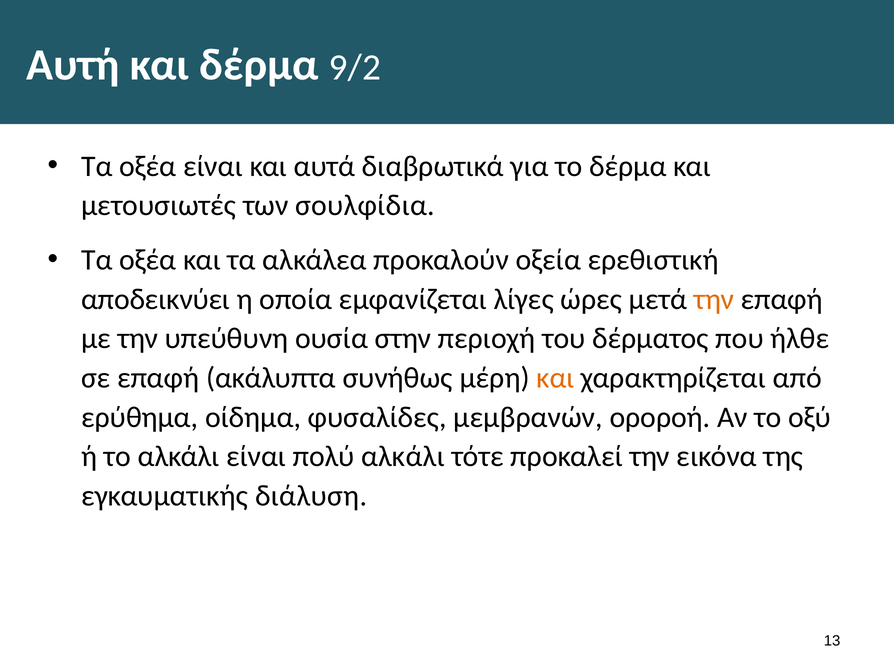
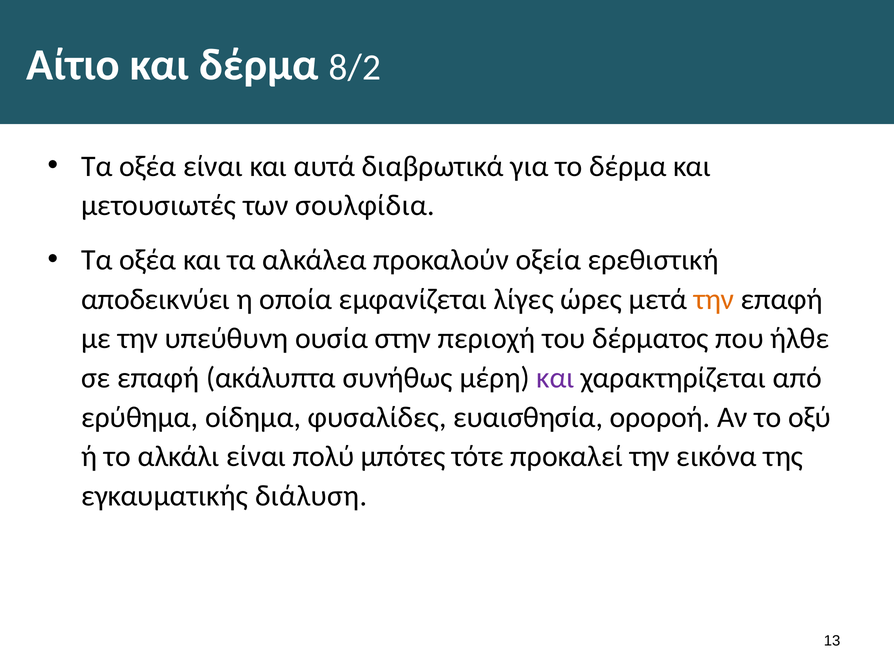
Αυτή: Αυτή -> Αίτιο (73, 65)
9/2: 9/2 -> 8/2 (355, 68)
και colour: orange -> purple (555, 378)
μεμβρανών: μεμβρανών -> ευαισθησία (528, 417)
πολύ αλκάλι: αλκάλι -> μπότες (403, 456)
